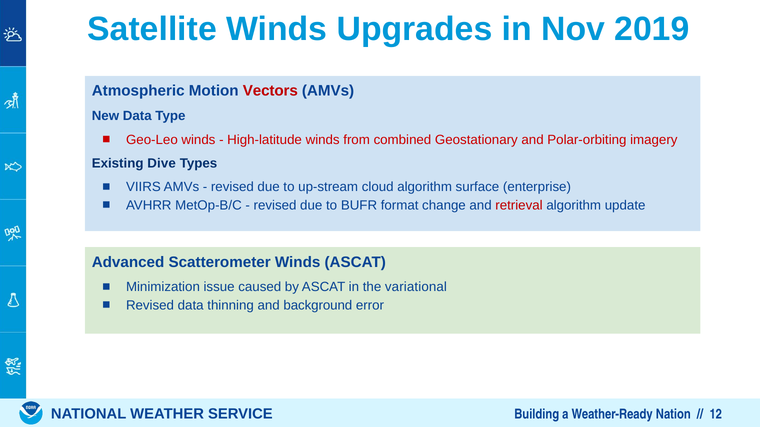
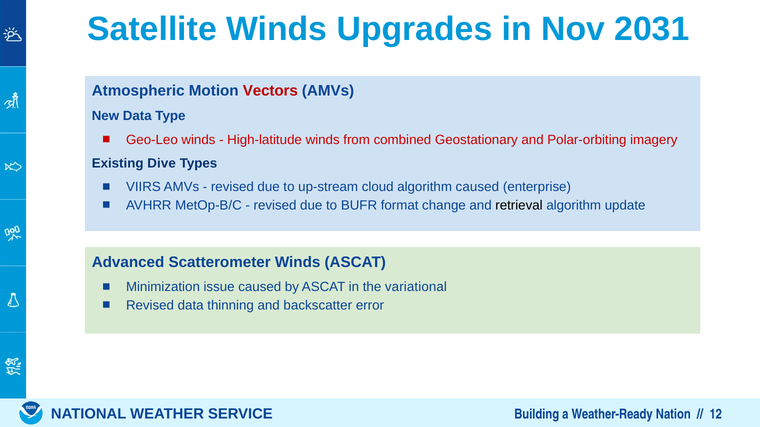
2019: 2019 -> 2031 (652, 29)
algorithm surface: surface -> caused (477, 187)
retrieval colour: red -> black (519, 206)
background: background -> backscatter (318, 306)
